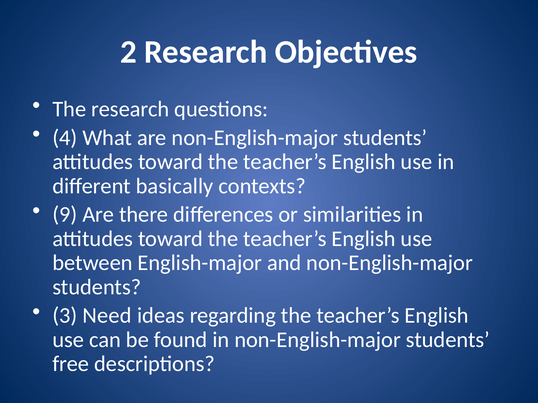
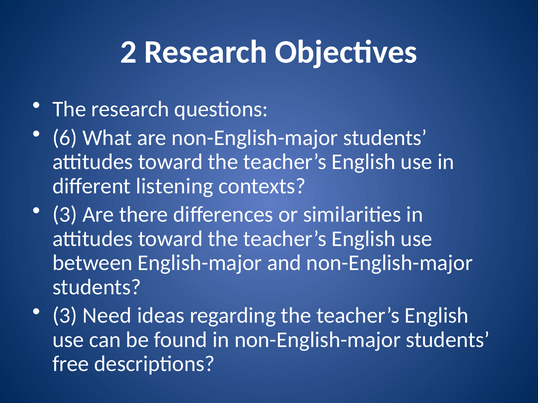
4: 4 -> 6 (65, 138)
basically: basically -> listening (175, 186)
9: 9 -> 3 (65, 215)
